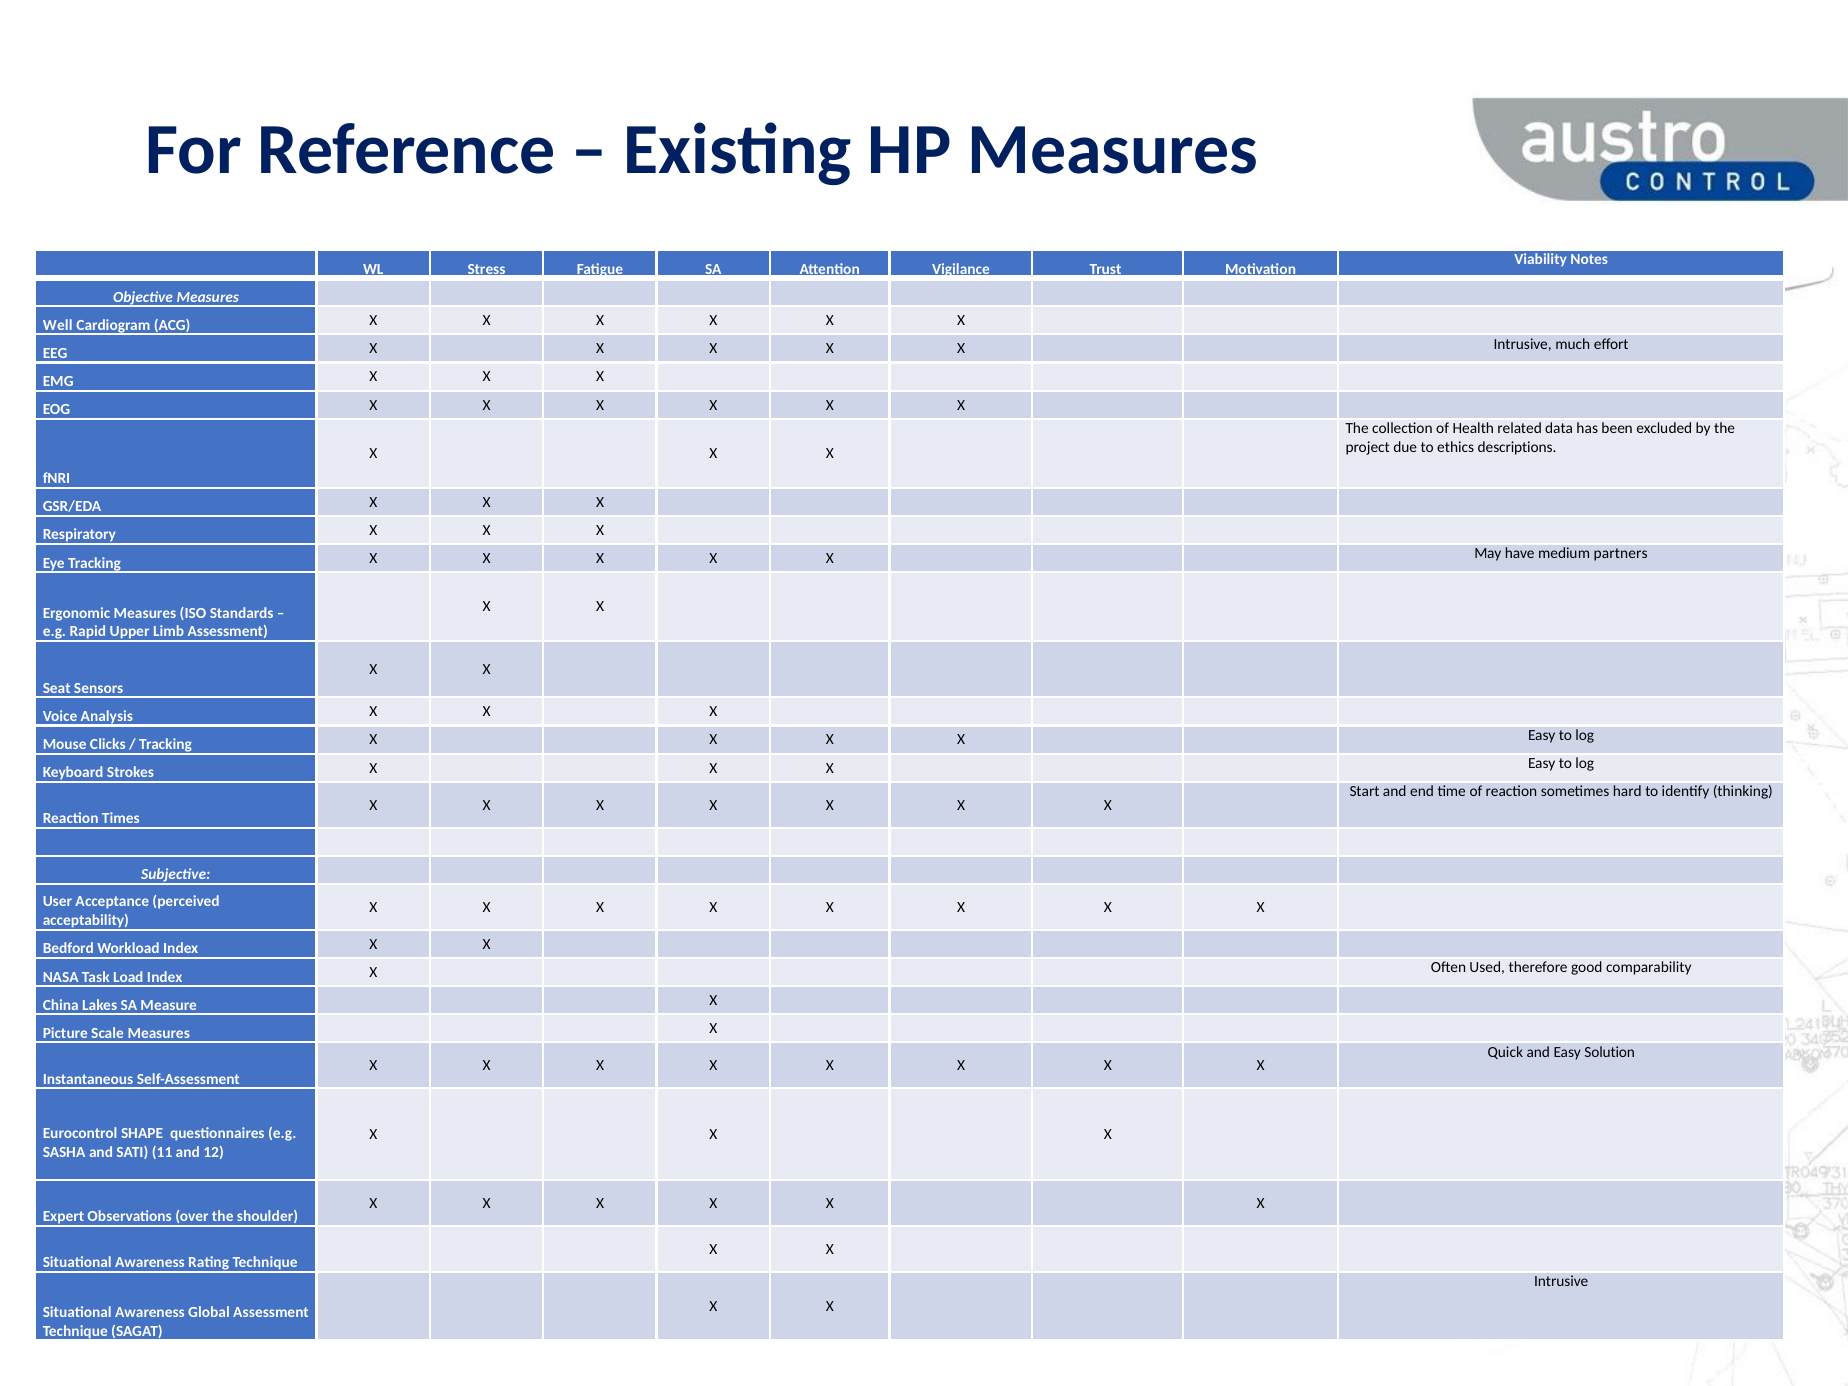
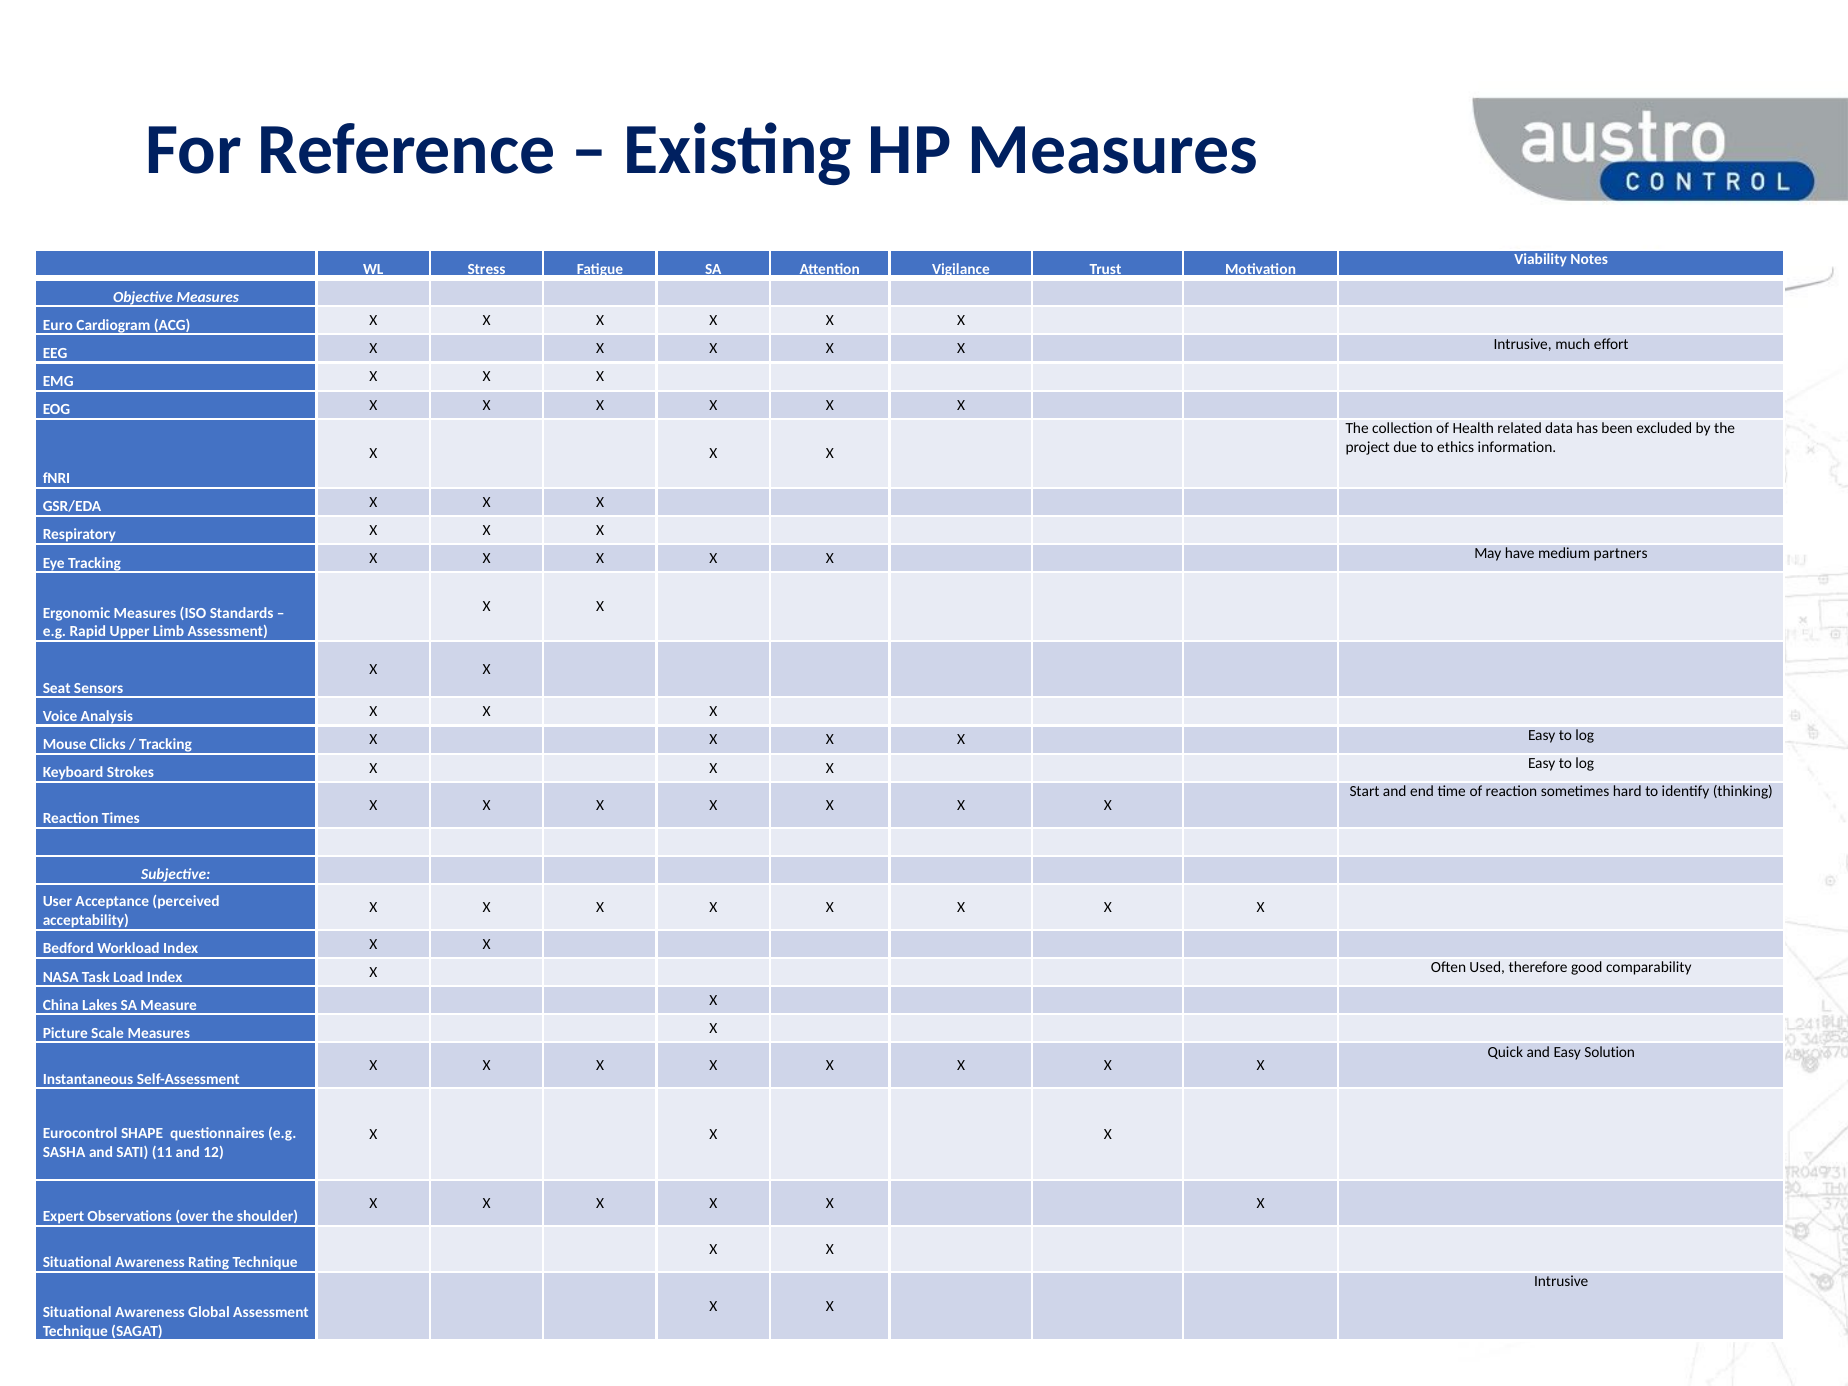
Well: Well -> Euro (58, 325)
descriptions: descriptions -> information (1517, 447)
